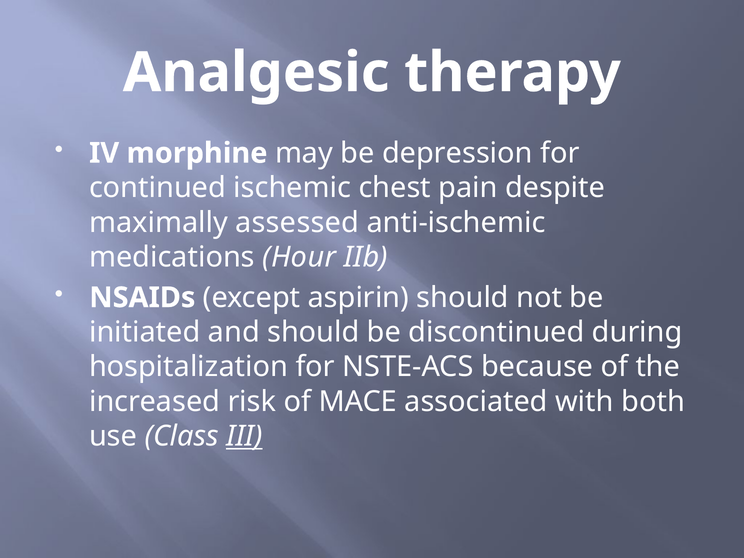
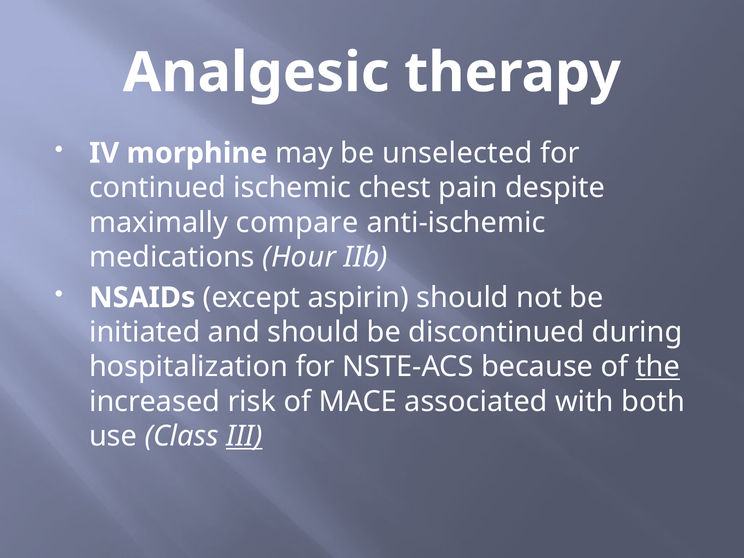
depression: depression -> unselected (457, 153)
assessed: assessed -> compare (297, 222)
the underline: none -> present (658, 367)
